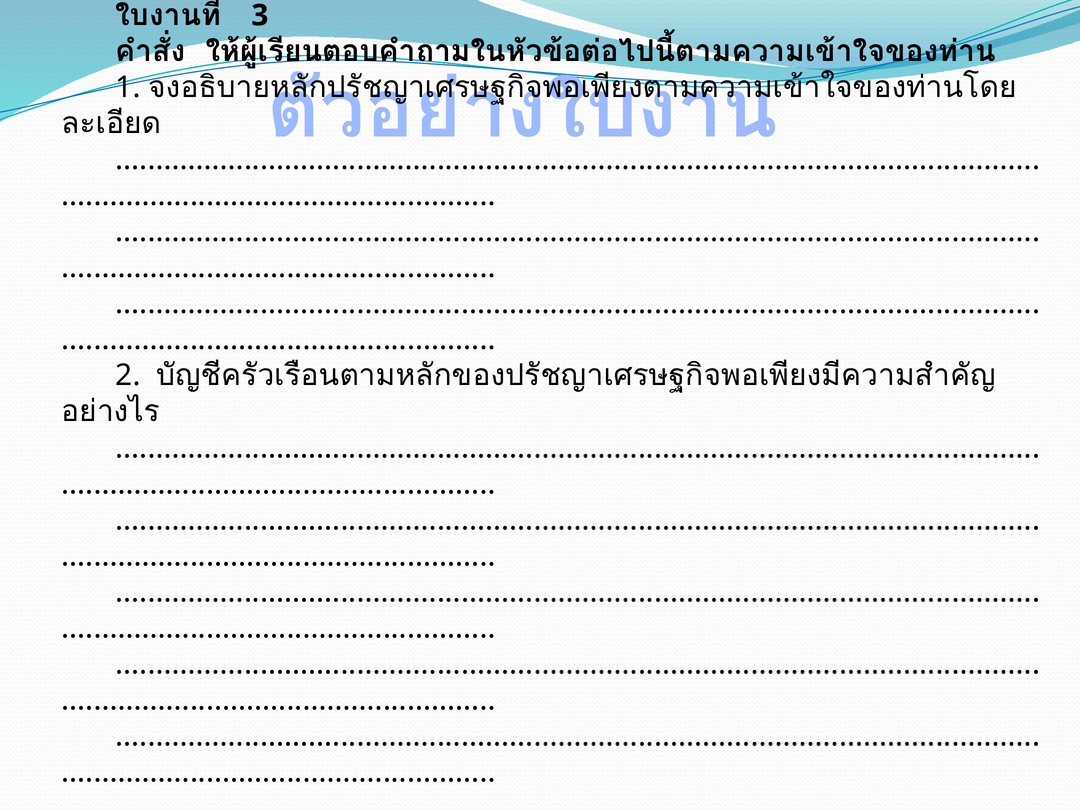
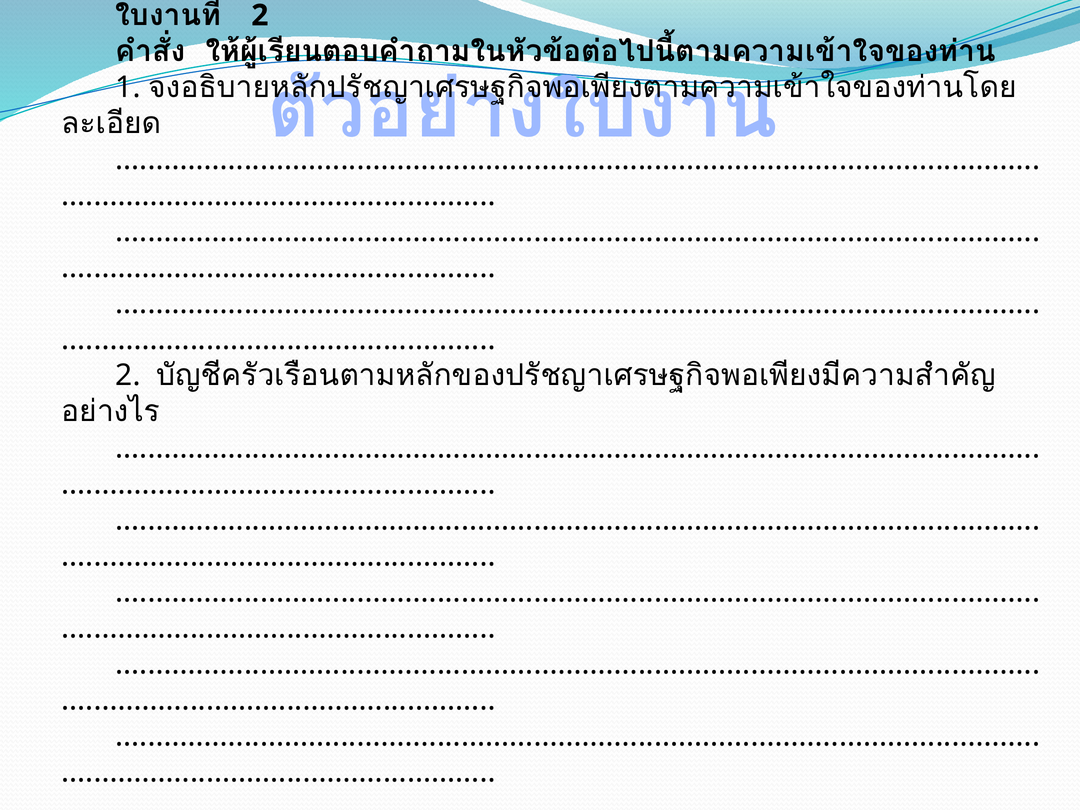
3: 3 -> 2 (260, 15)
